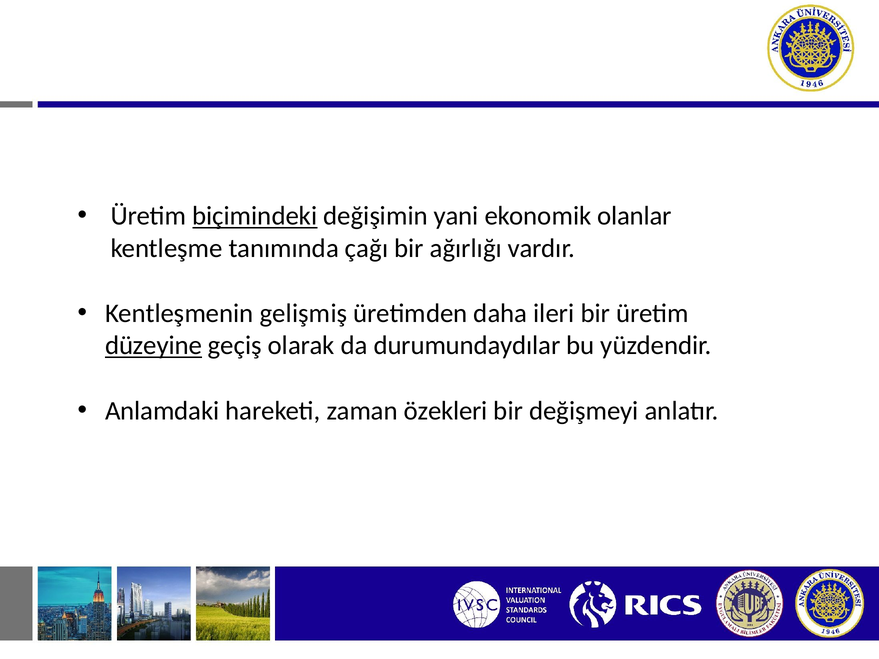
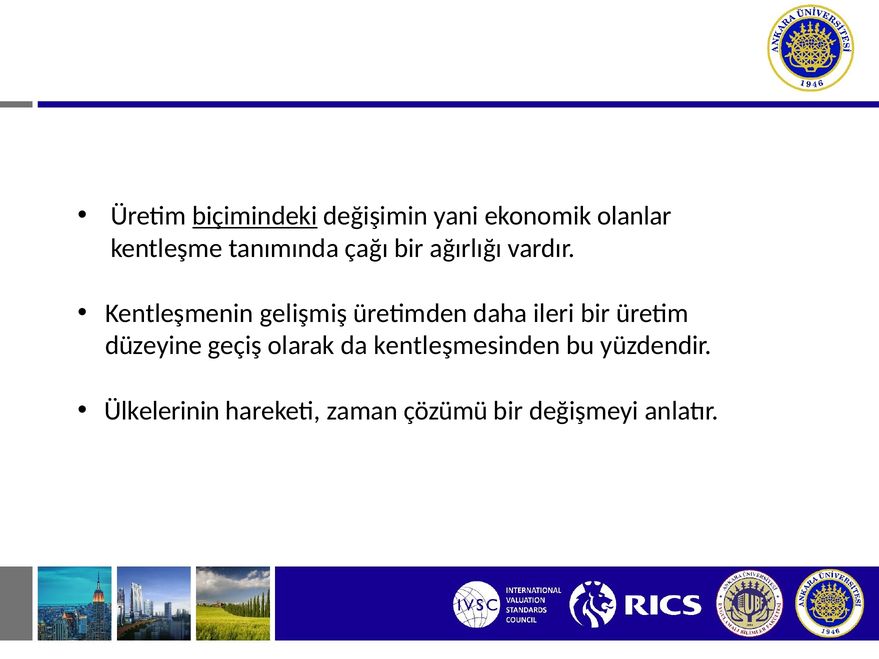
düzeyine underline: present -> none (154, 346)
durumundaydılar: durumundaydılar -> kentleşmesinden (467, 346)
Anlamdaki: Anlamdaki -> Ülkelerinin (162, 411)
özekleri: özekleri -> çözümü (446, 411)
